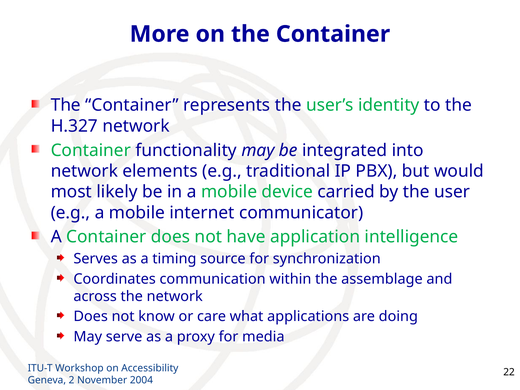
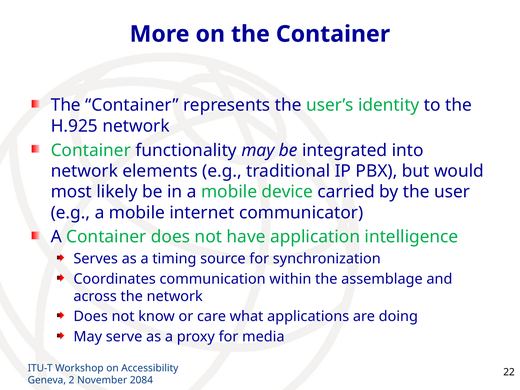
H.327: H.327 -> H.925 (74, 126)
2004: 2004 -> 2084 (141, 380)
